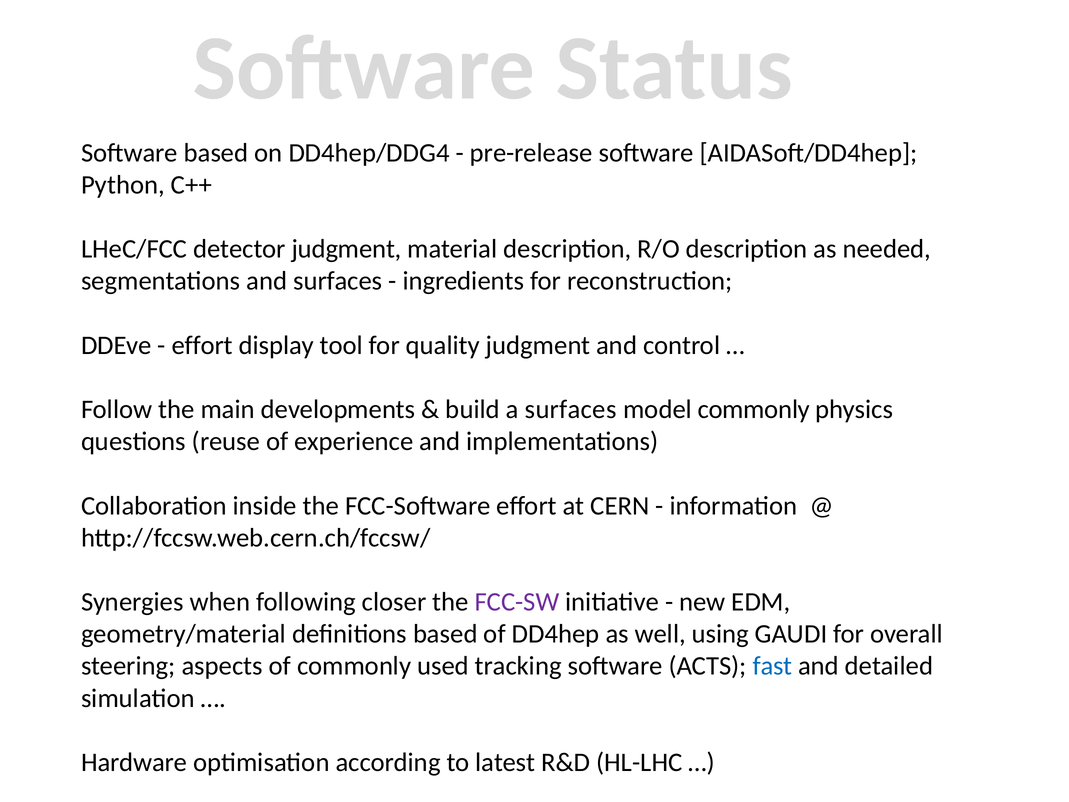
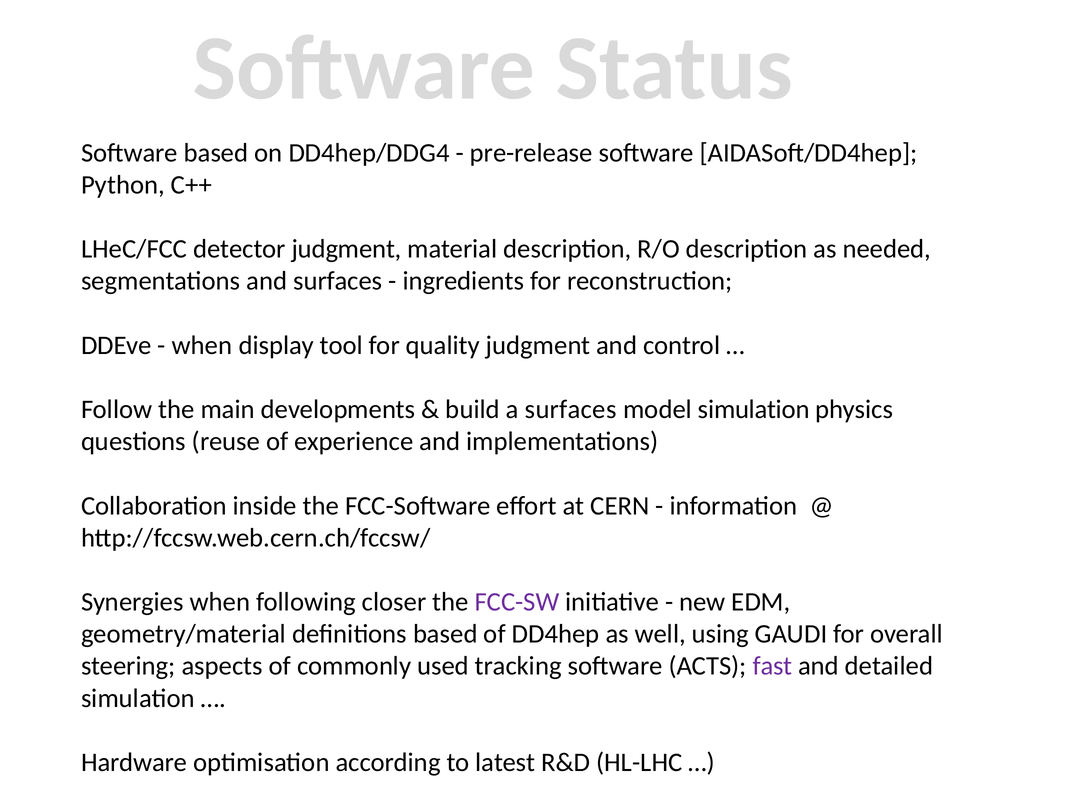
effort: effort -> when (202, 345)
model commonly: commonly -> simulation (754, 409)
fast colour: blue -> purple (772, 666)
